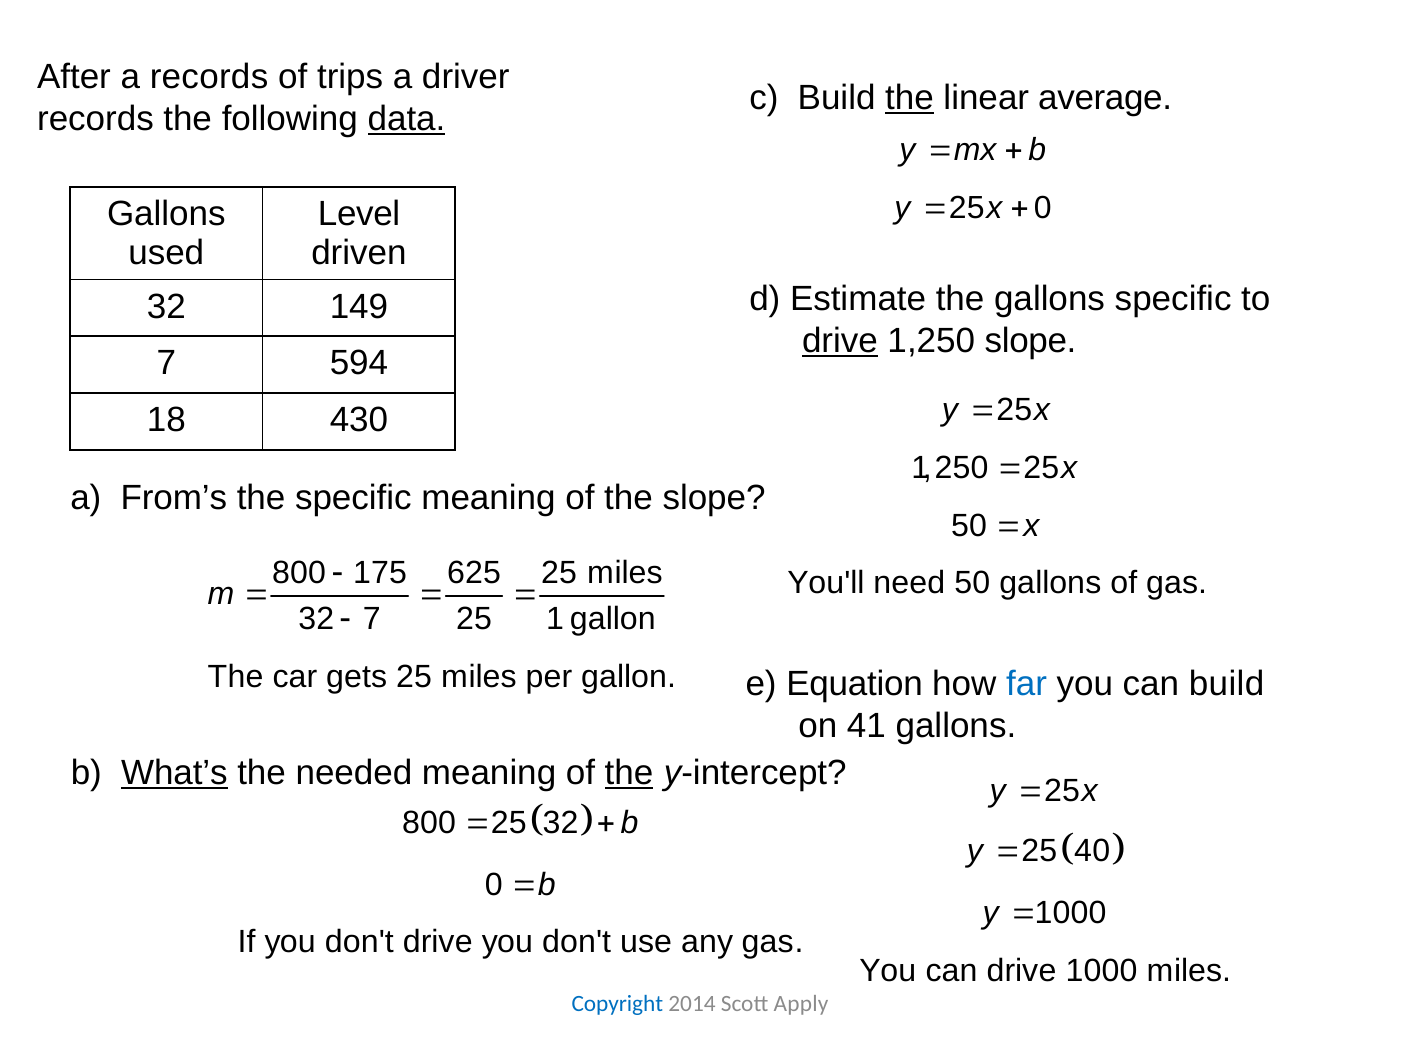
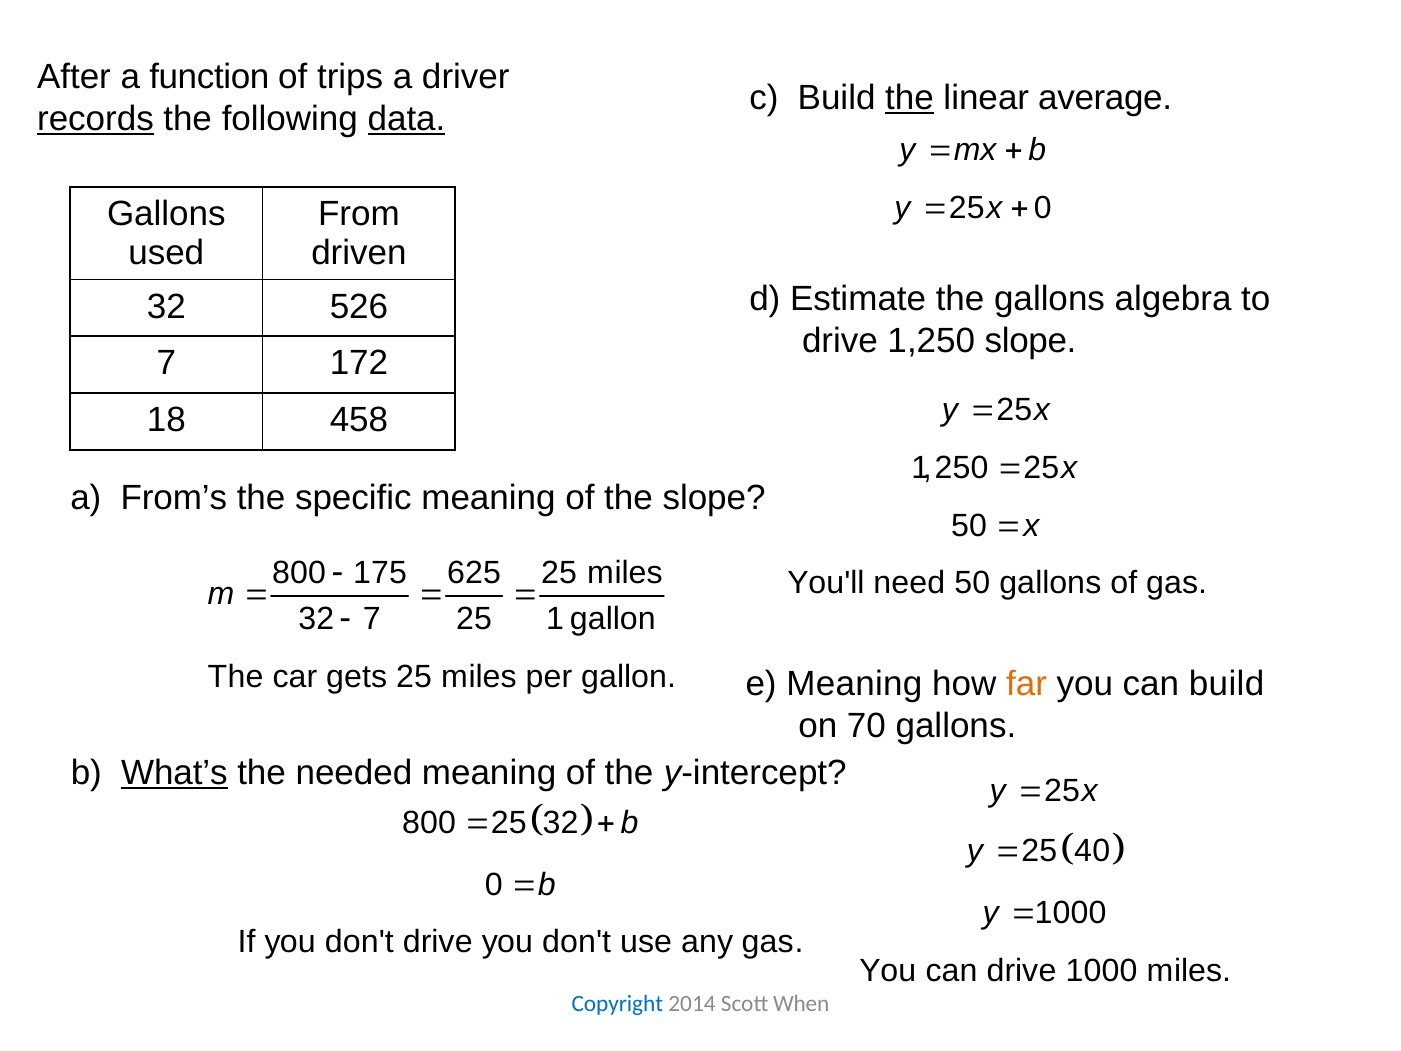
a records: records -> function (209, 77)
records underline: none -> present (95, 119)
Level: Level -> From (359, 214)
gallons specific: specific -> algebra (1173, 299)
149: 149 -> 526 (359, 307)
drive underline: present -> none (840, 341)
594: 594 -> 172 (359, 363)
430: 430 -> 458 (359, 420)
e Equation: Equation -> Meaning (854, 684)
far colour: blue -> orange (1027, 684)
41: 41 -> 70 (866, 726)
the underline: present -> none (629, 773)
Apply: Apply -> When (801, 1003)
